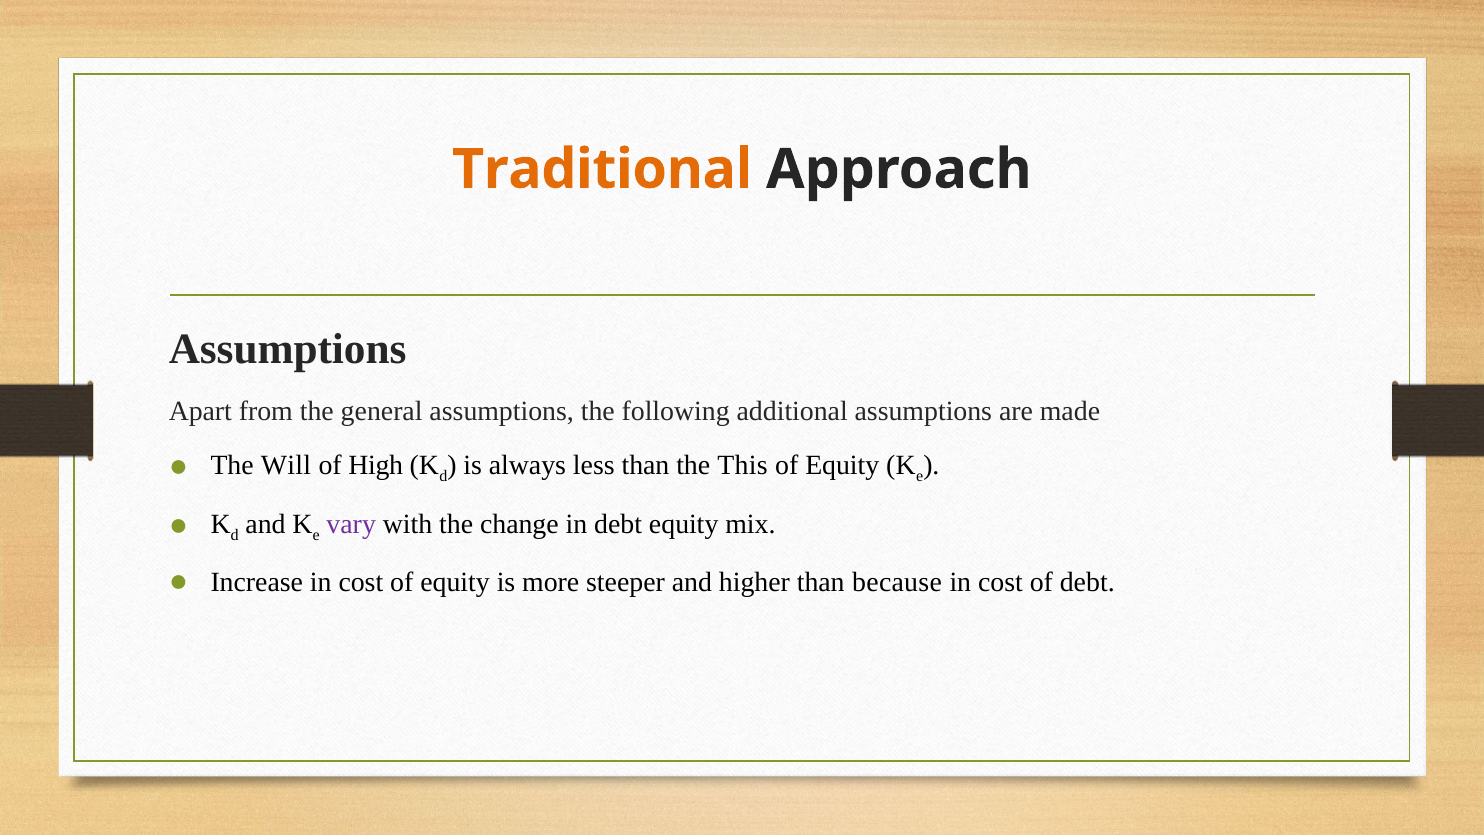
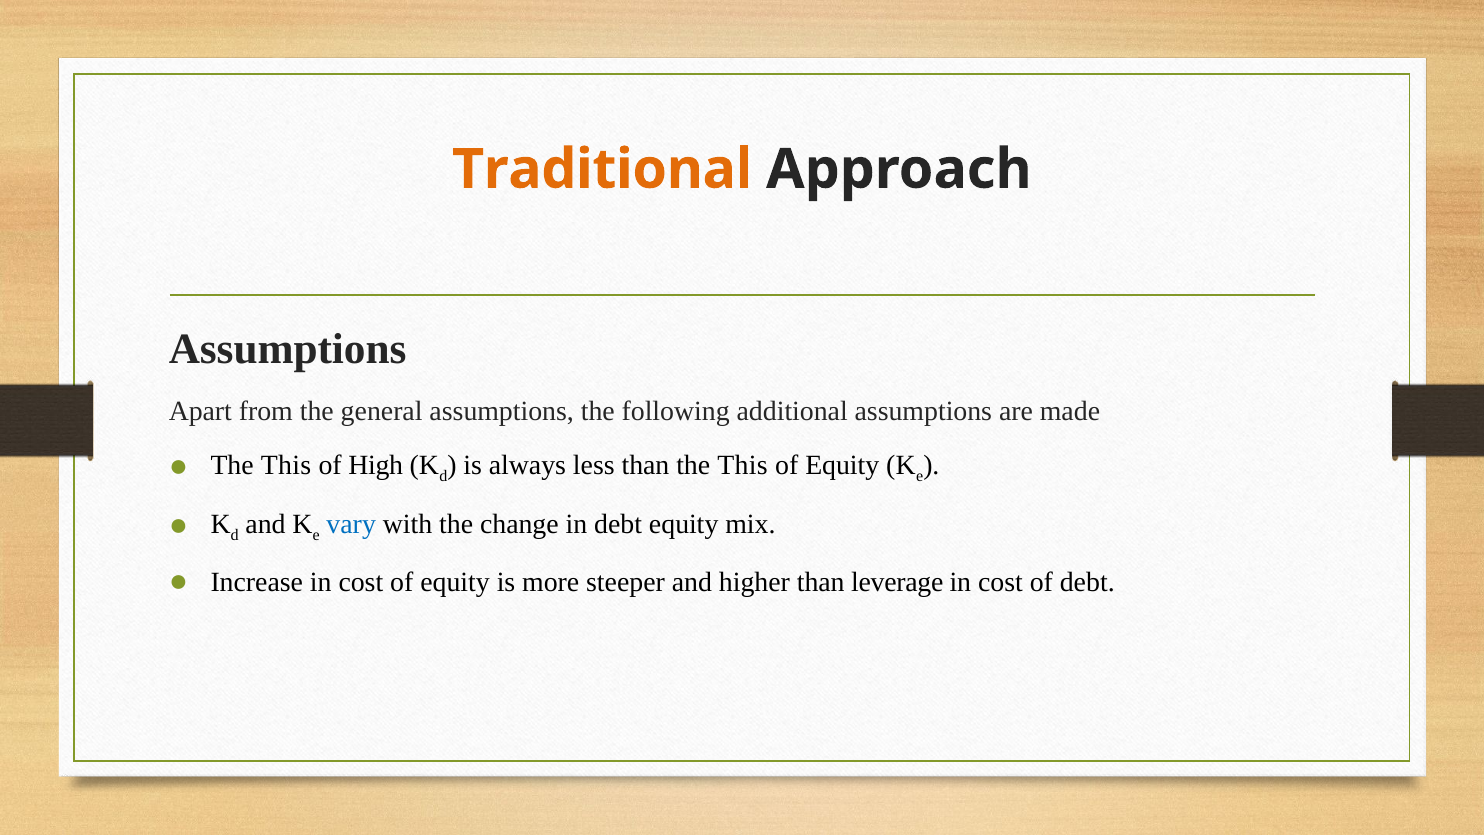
Will: Will -> This (286, 465)
vary colour: purple -> blue (351, 524)
because: because -> leverage (897, 582)
